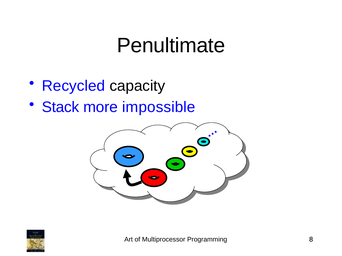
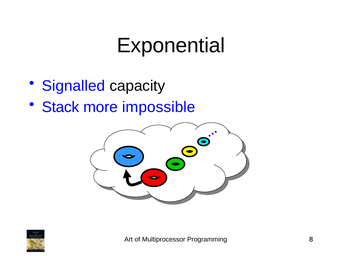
Penultimate: Penultimate -> Exponential (171, 46)
Recycled: Recycled -> Signalled (74, 86)
